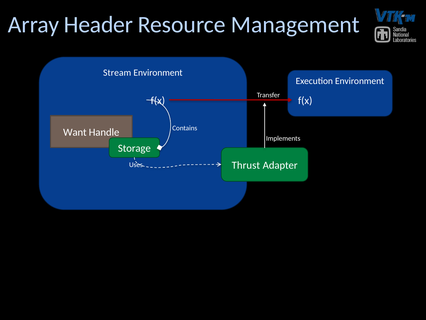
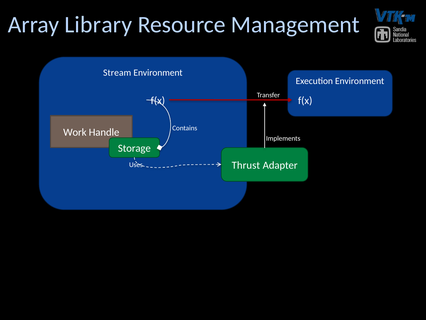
Header: Header -> Library (98, 25)
Want: Want -> Work (75, 132)
